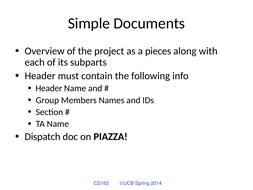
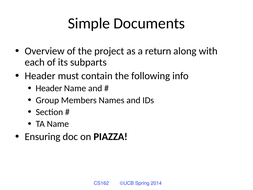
pieces: pieces -> return (158, 51)
Dispatch: Dispatch -> Ensuring (43, 136)
